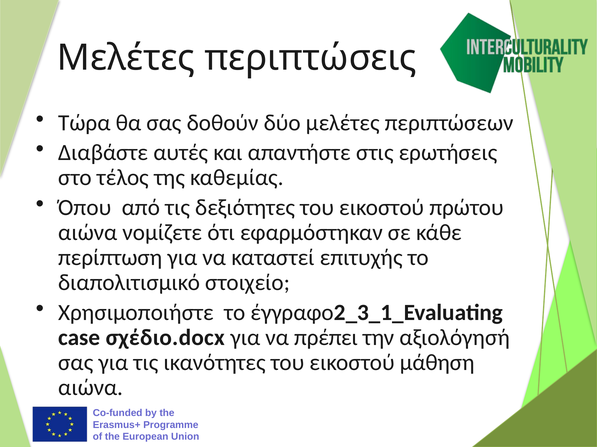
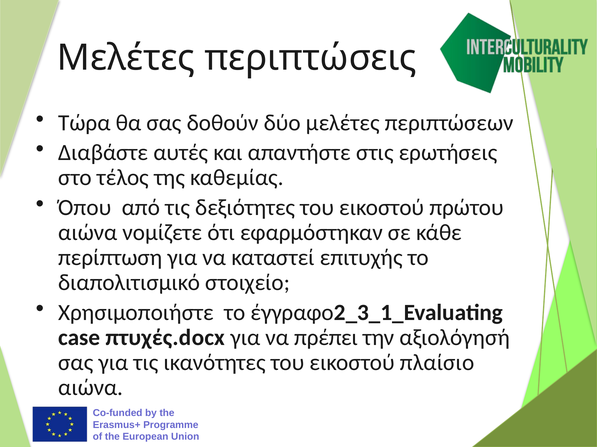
σχέδιο.docx: σχέδιο.docx -> πτυχές.docx (165, 338)
μάθηση: μάθηση -> πλαίσιο (437, 363)
